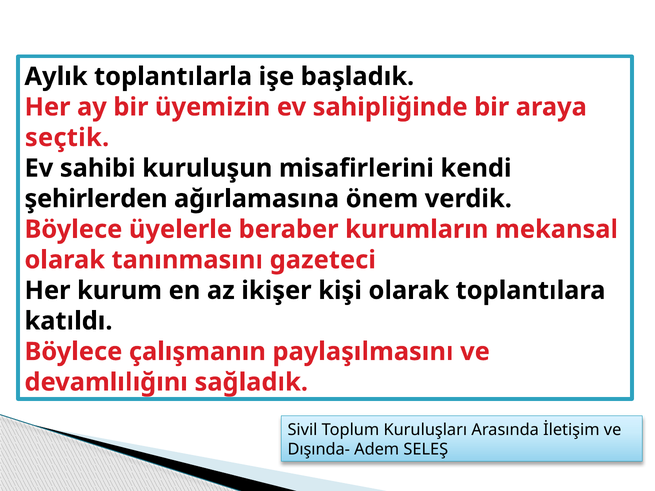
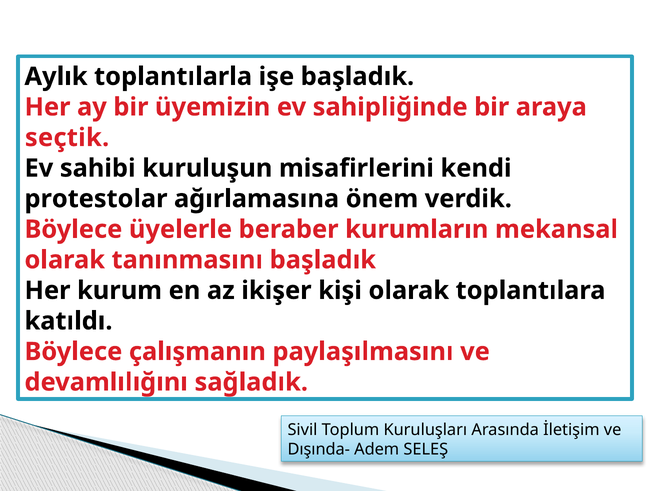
şehirlerden: şehirlerden -> protestolar (96, 199)
tanınmasını gazeteci: gazeteci -> başladık (323, 260)
